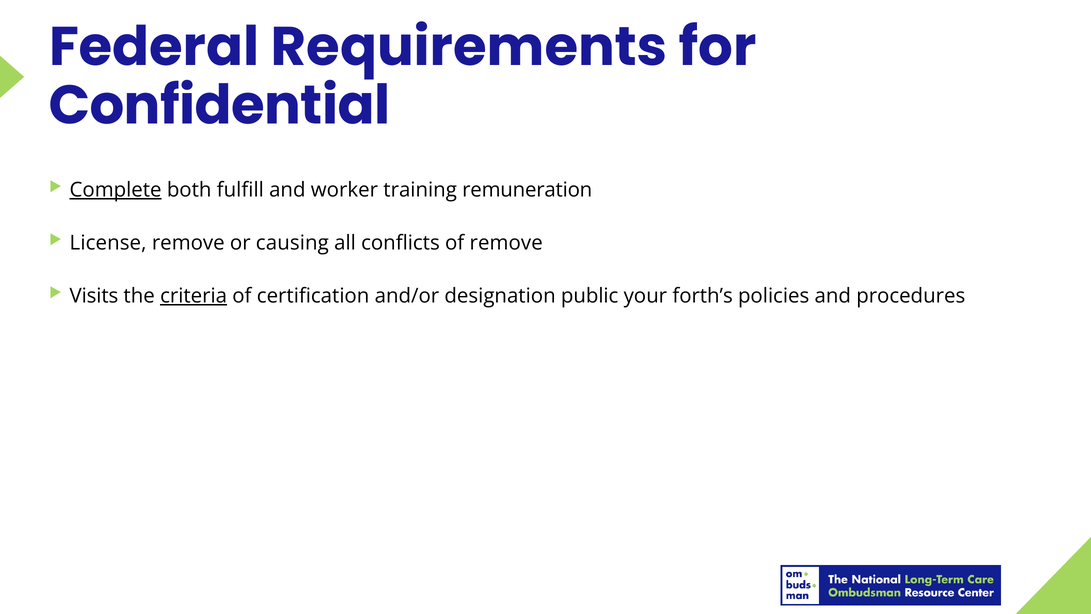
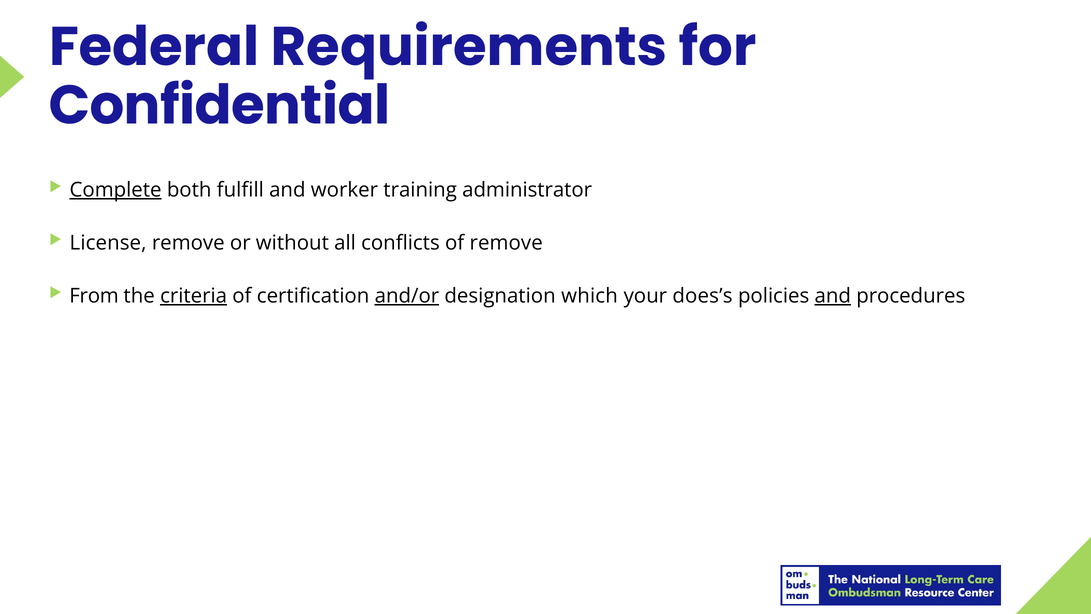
remuneration: remuneration -> administrator (527, 190)
causing: causing -> without (292, 243)
Visits: Visits -> From (94, 296)
and/or underline: none -> present (407, 296)
public: public -> which (590, 296)
forth’s: forth’s -> does’s (702, 296)
and underline: none -> present (833, 296)
